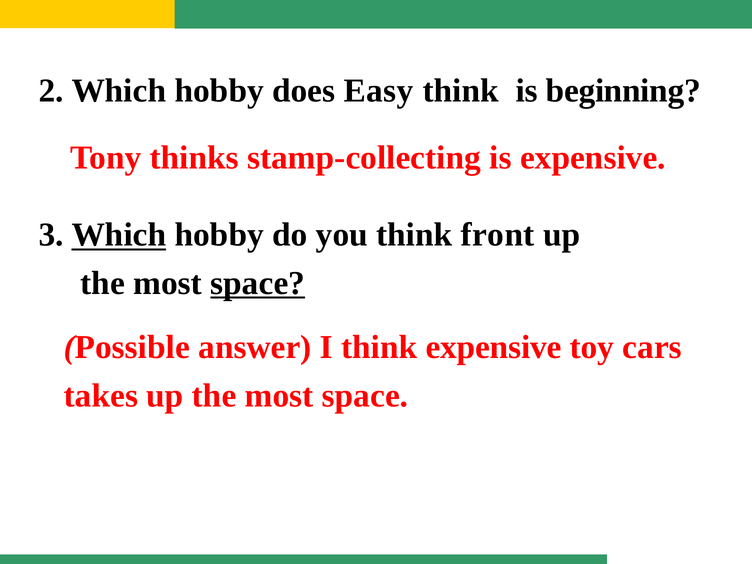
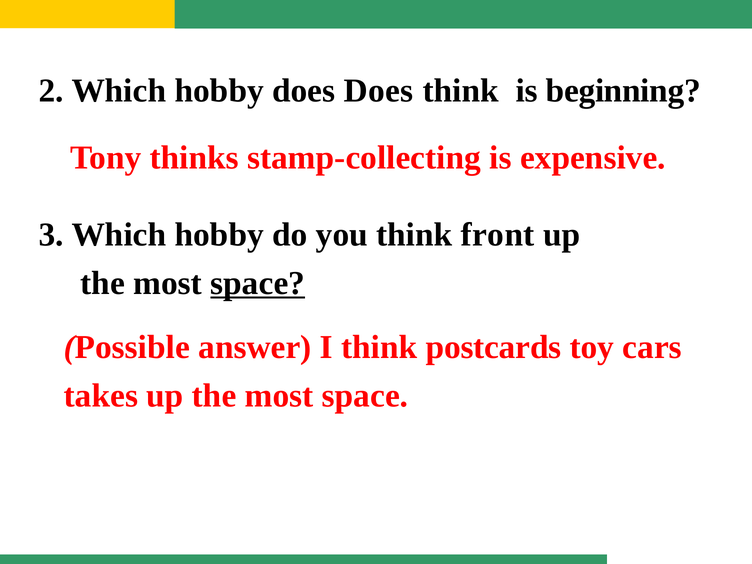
does Easy: Easy -> Does (378, 90)
Which underline: present -> none (119, 235)
think expensive: expensive -> postcards (494, 347)
